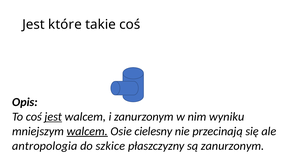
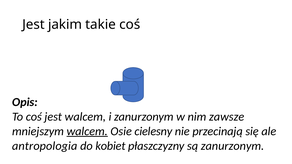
które: które -> jakim (65, 25)
jest underline: present -> none (53, 117)
wyniku: wyniku -> zawsze (227, 117)
szkice: szkice -> kobiet (110, 146)
